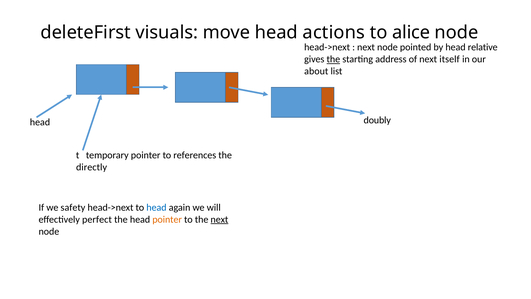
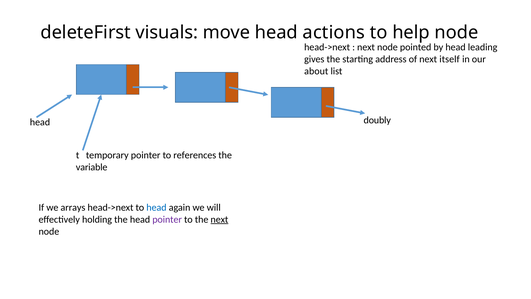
alice: alice -> help (411, 32)
relative: relative -> leading (483, 47)
the underline: present -> none (333, 59)
directly: directly -> variable (92, 167)
safety: safety -> arrays (73, 207)
perfect: perfect -> holding (97, 219)
pointer colour: orange -> purple (167, 219)
